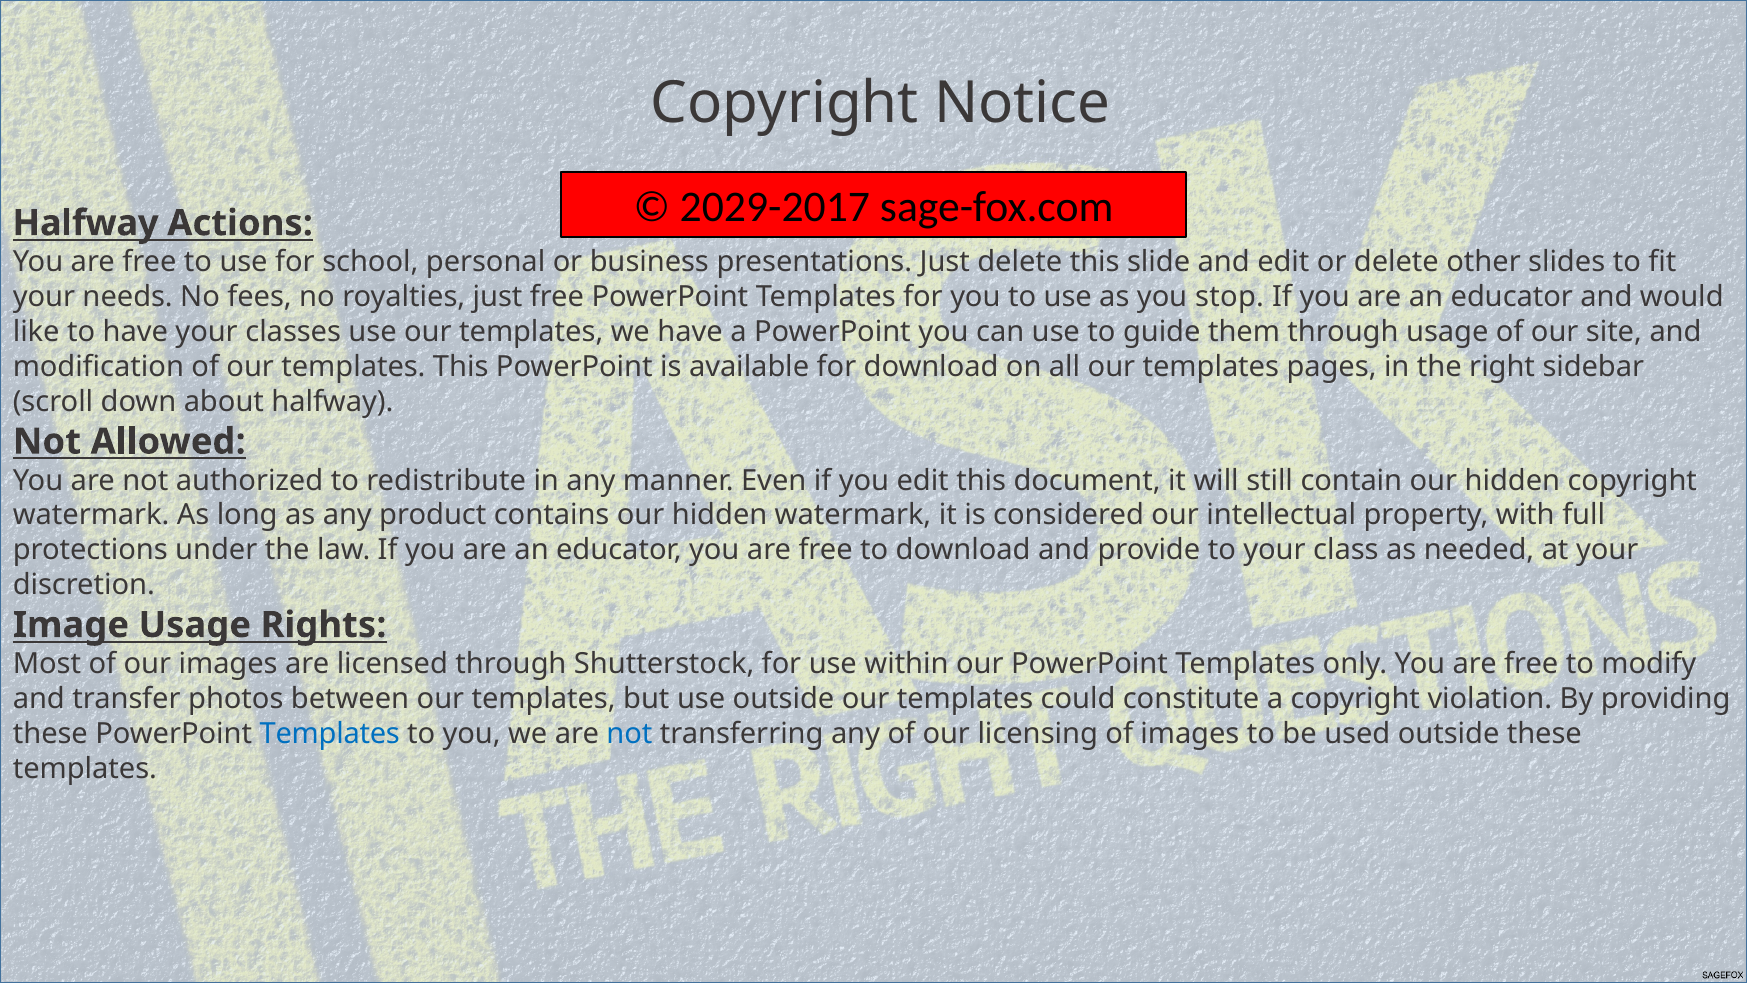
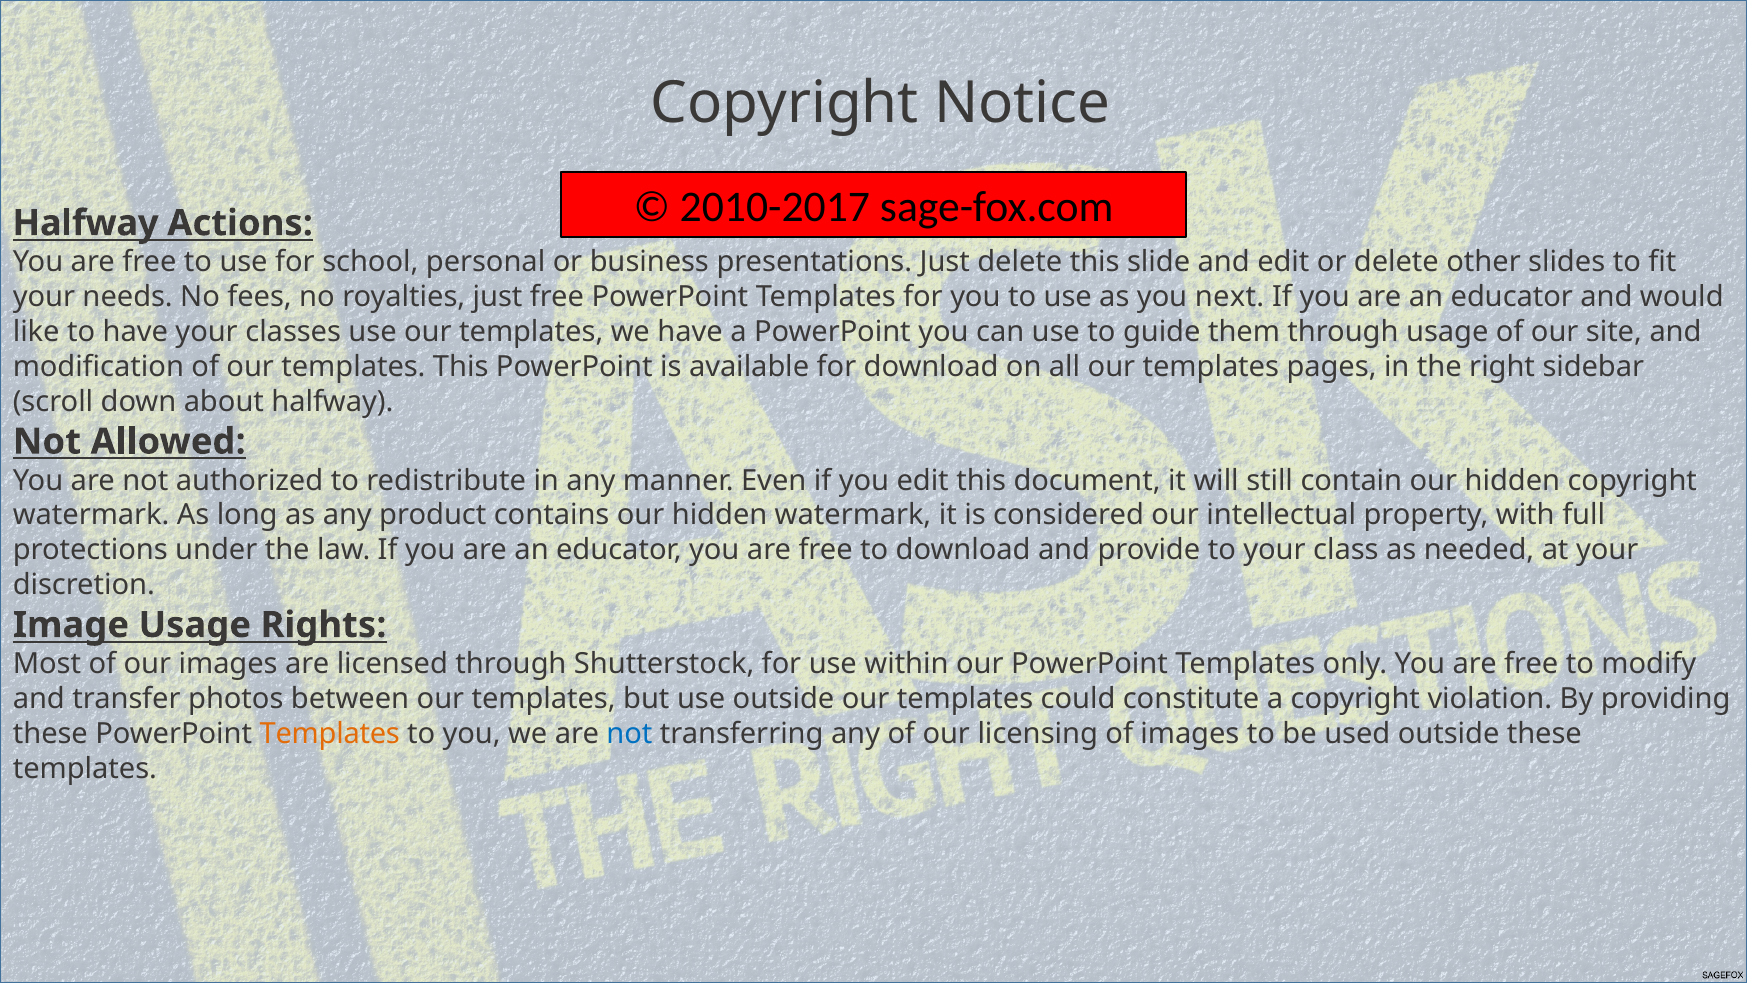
2029-2017: 2029-2017 -> 2010-2017 (775, 207)
stop: stop -> next (1230, 297)
Templates colour: blue -> orange (330, 733)
